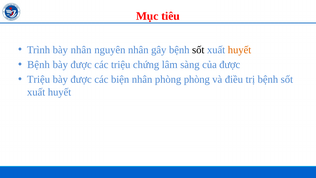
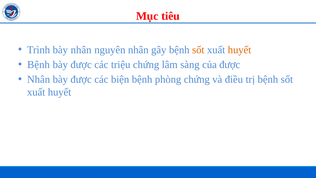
sốt colour: black -> orange (198, 50)
Triệu: Triệu -> Nhân (39, 79)
biện nhân: nhân -> bệnh (142, 79)
phòng phòng: phòng -> chứng (197, 79)
